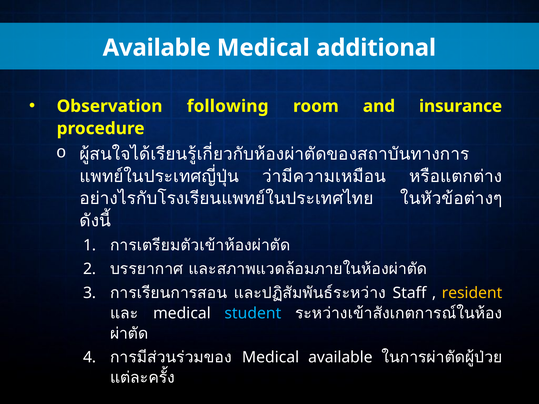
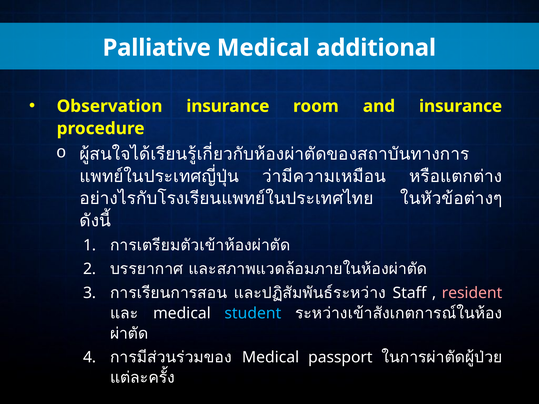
Available: Available -> Palliative (157, 48)
Observation following: following -> insurance (228, 106)
resident colour: yellow -> pink (472, 293)
Medical available: available -> passport (340, 357)
